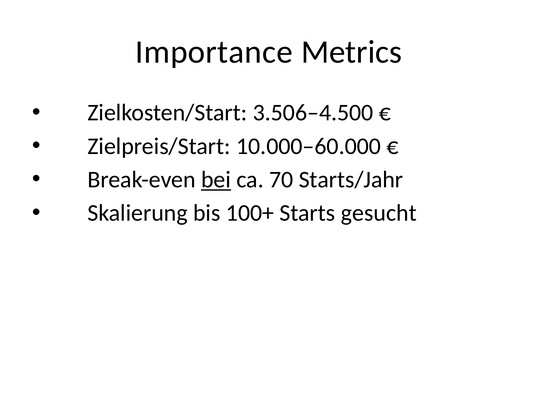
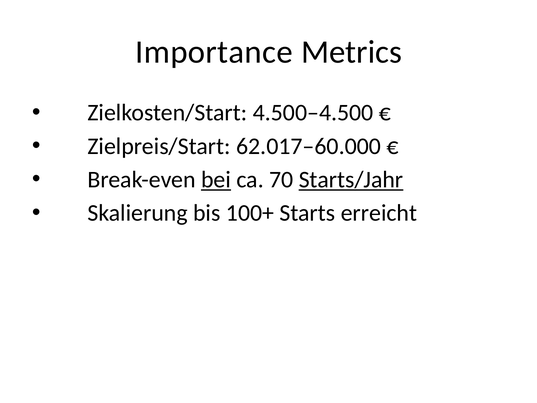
3.506–4.500: 3.506–4.500 -> 4.500–4.500 (313, 113)
10.000–60.000: 10.000–60.000 -> 62.017–60.000 (309, 146)
Starts/Jahr underline: none -> present (351, 180)
gesucht: gesucht -> erreicht (379, 213)
